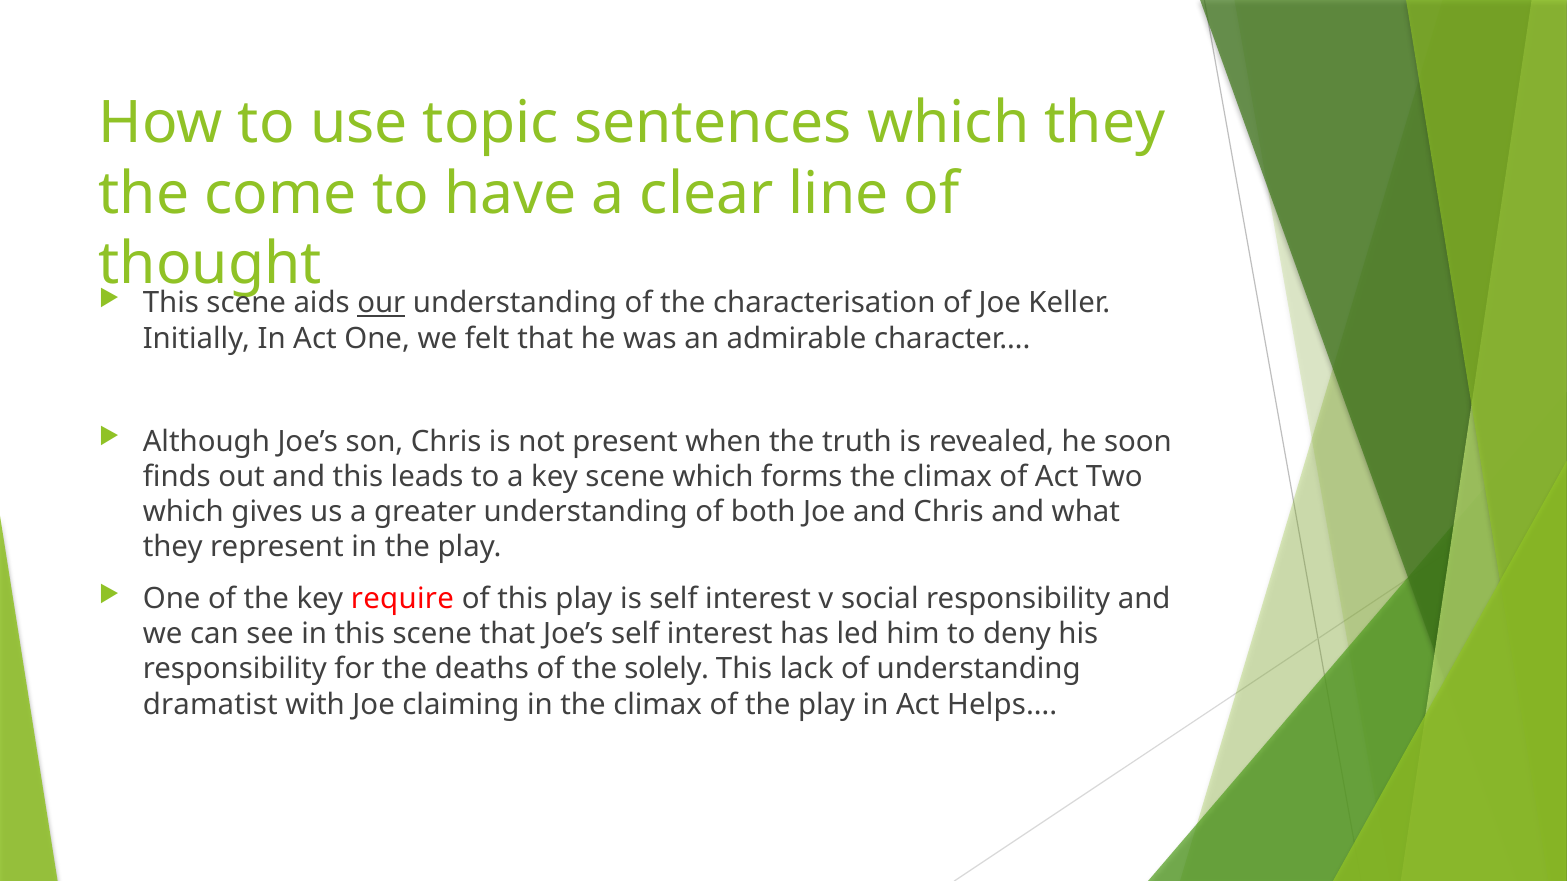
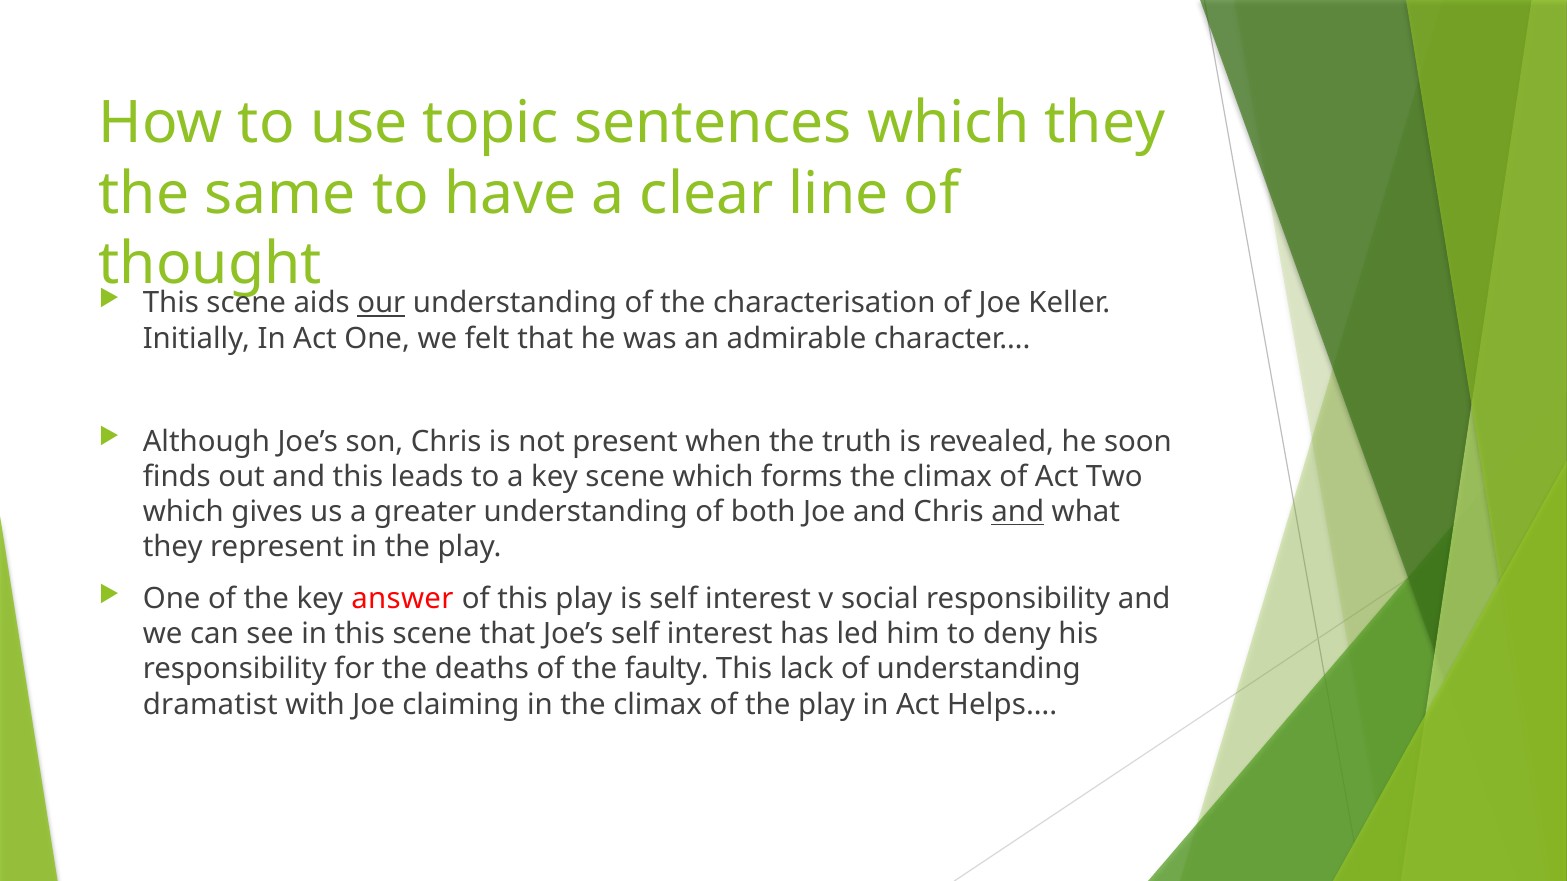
come: come -> same (280, 194)
and underline: none -> present (1018, 512)
require: require -> answer (402, 599)
solely: solely -> faulty (667, 670)
